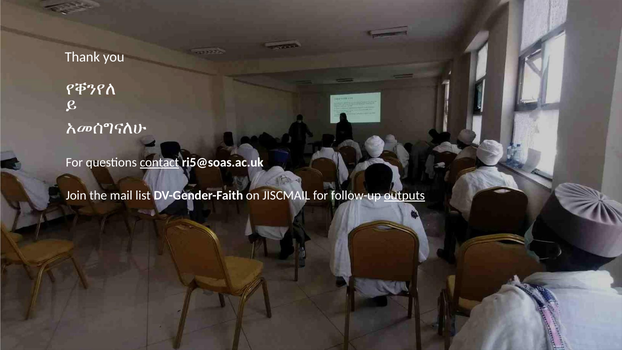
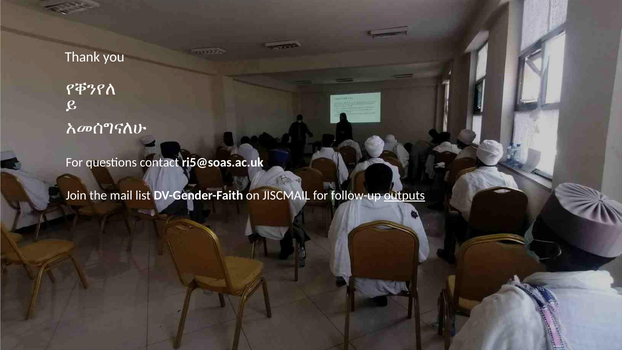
contact underline: present -> none (159, 162)
